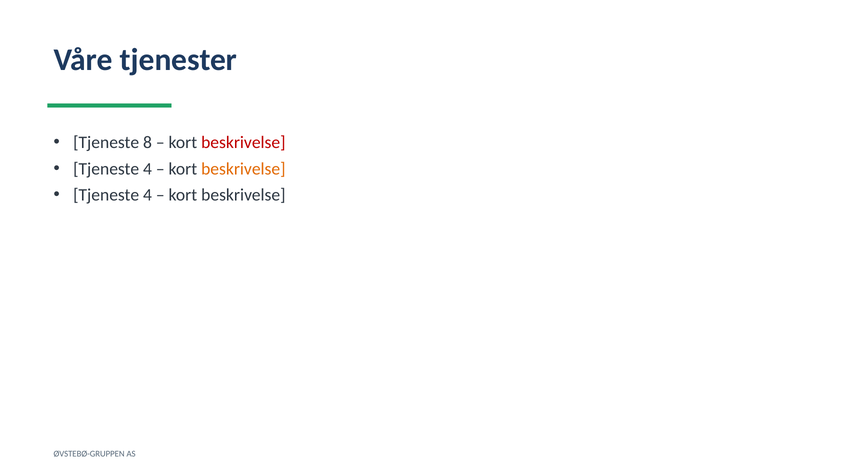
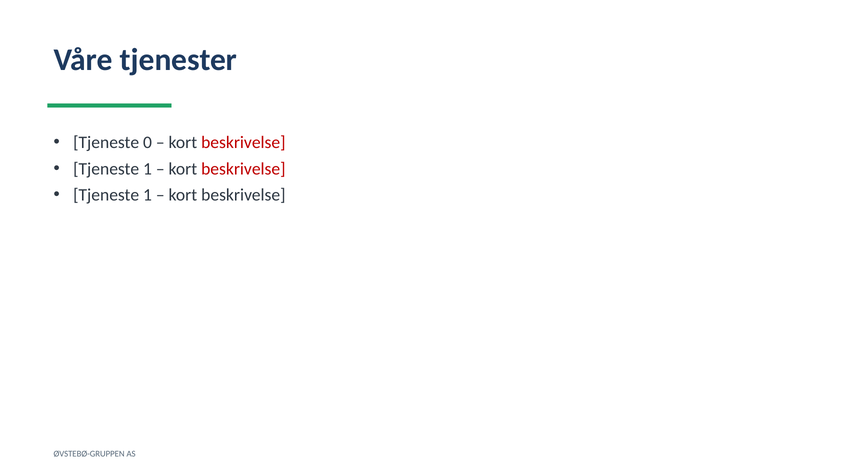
8: 8 -> 0 (147, 142)
4: 4 -> 1 (147, 169)
beskrivelse colour: orange -> red (243, 169)
4: 4 -> 1 (147, 195)
